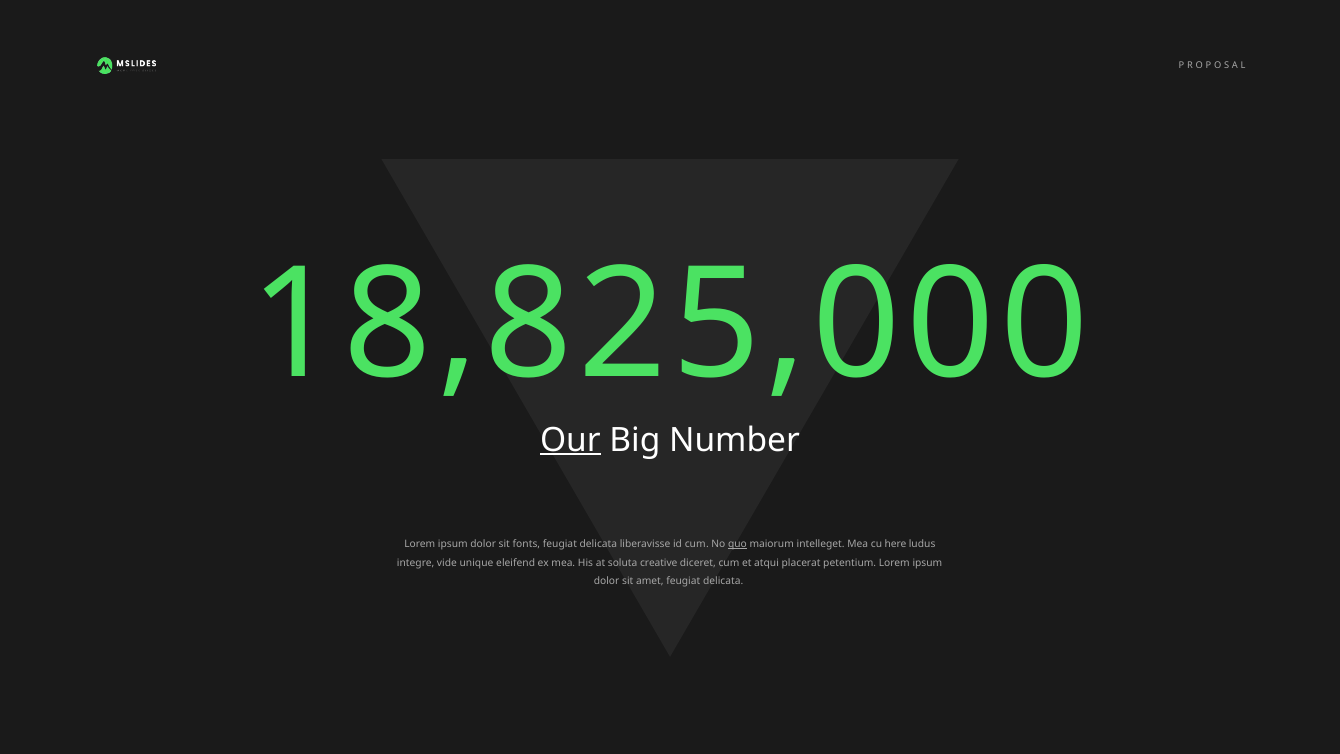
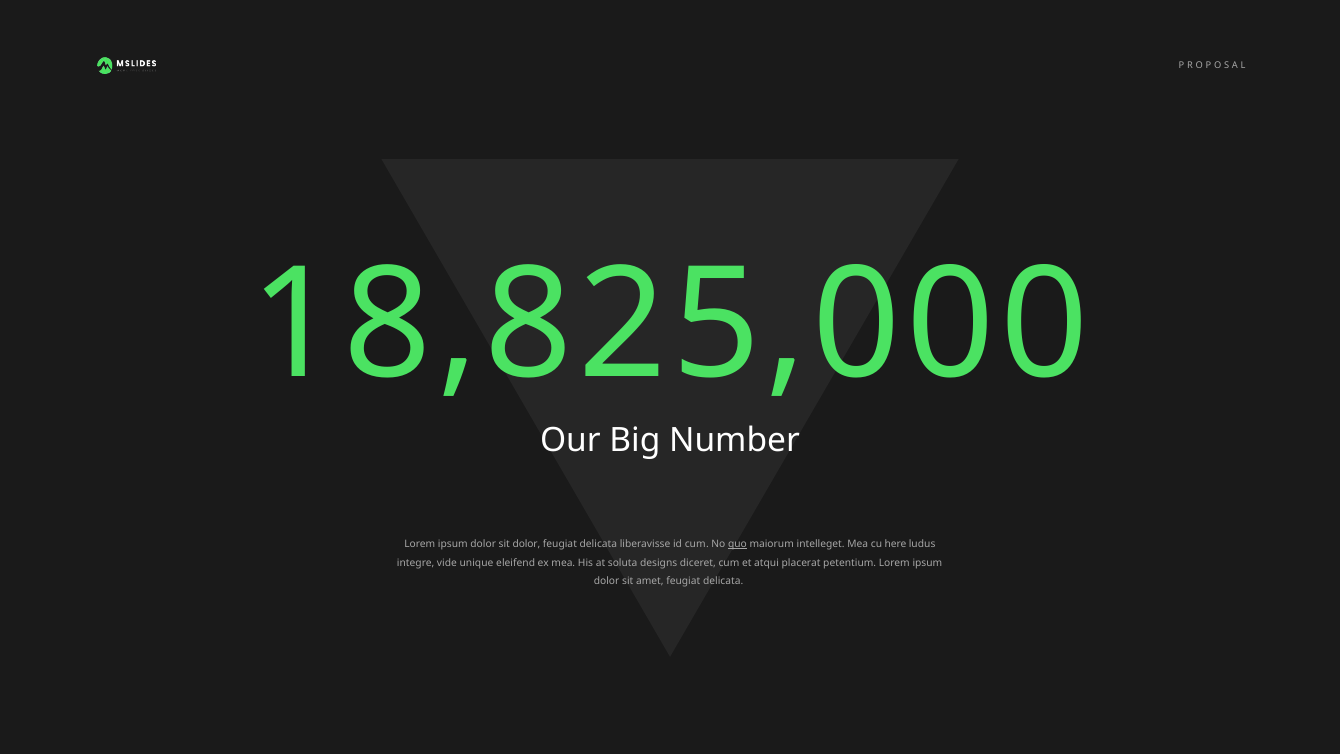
Our underline: present -> none (570, 440)
sit fonts: fonts -> dolor (526, 544)
creative: creative -> designs (659, 562)
